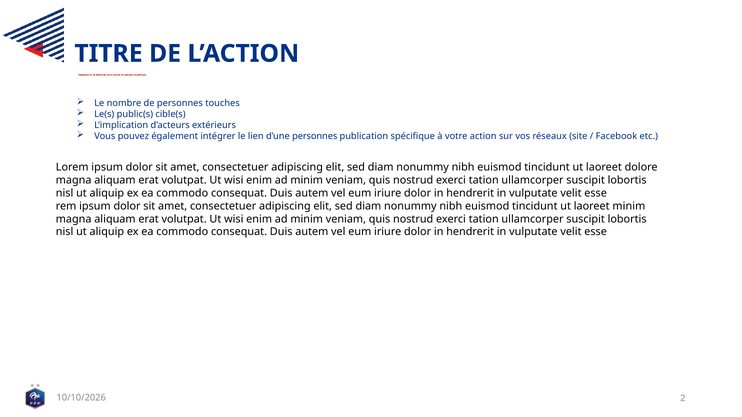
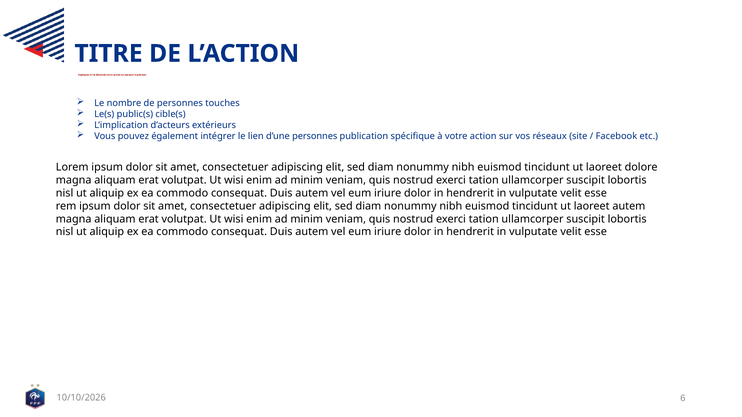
laoreet minim: minim -> autem (629, 206)
2: 2 -> 6 (683, 399)
